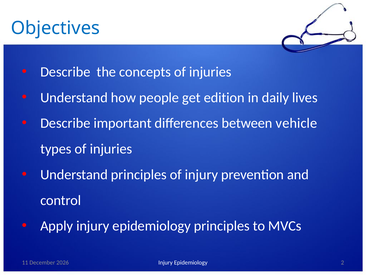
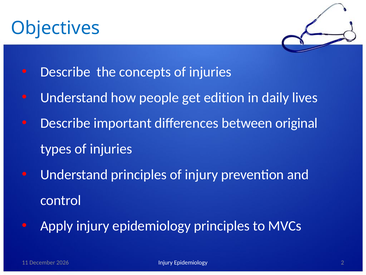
vehicle: vehicle -> original (297, 123)
